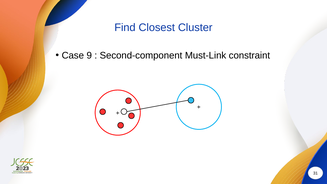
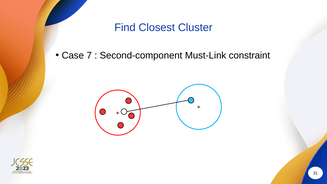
9: 9 -> 7 (89, 55)
